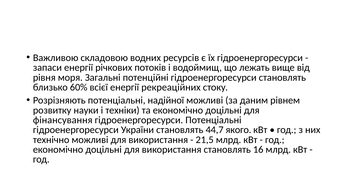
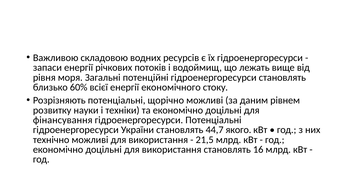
рекреаційних: рекреаційних -> економічного (171, 87)
надійної: надійної -> щорічно (166, 100)
